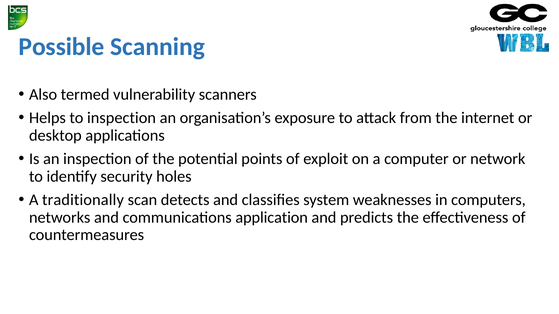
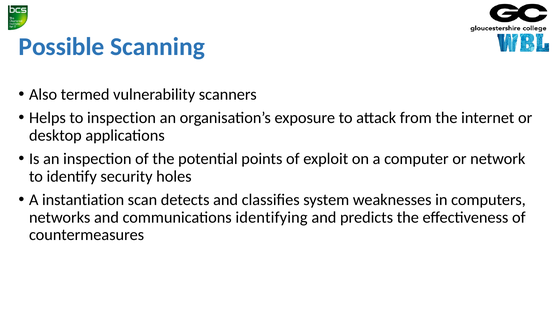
traditionally: traditionally -> instantiation (83, 200)
application: application -> identifying (272, 218)
